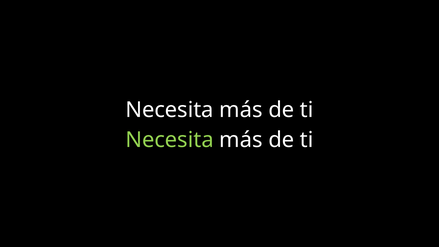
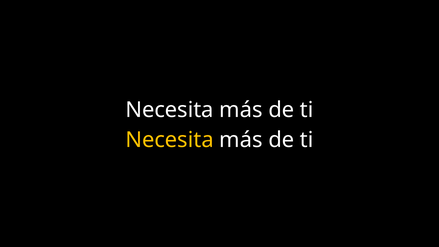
Necesita colour: light green -> yellow (169, 140)
